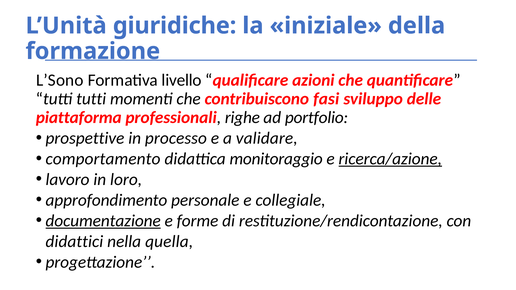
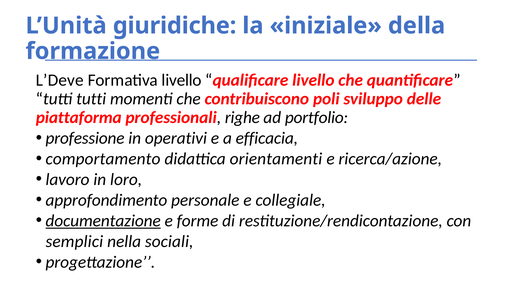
L’Sono: L’Sono -> L’Deve (60, 80)
qualificare azioni: azioni -> livello (313, 80)
fasi: fasi -> poli (326, 99)
prospettive: prospettive -> professione (85, 138)
processo: processo -> operativi (176, 138)
validare: validare -> efficacia (267, 138)
monitoraggio: monitoraggio -> orientamenti (276, 159)
ricerca/azione underline: present -> none (390, 159)
didattici: didattici -> semplici (74, 242)
quella: quella -> sociali (169, 242)
